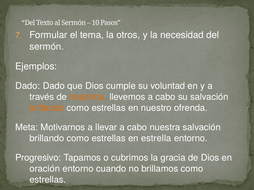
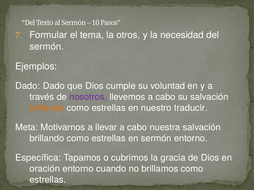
nosotros colour: orange -> purple (88, 97)
ofrenda: ofrenda -> traducir (191, 108)
en estrella: estrella -> sermón (156, 139)
Progresivo: Progresivo -> Específica (38, 158)
